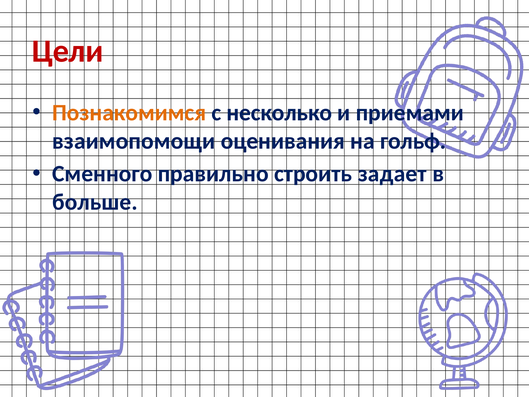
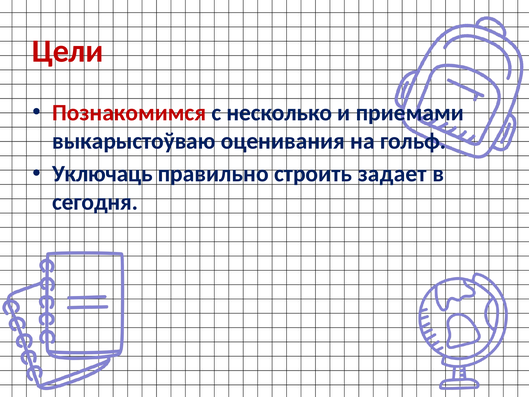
Познакомимся colour: orange -> red (129, 113)
взаимопомощи: взаимопомощи -> выкарыстоўваю (134, 141)
Сменного: Сменного -> Уключаць (102, 174)
больше: больше -> сегодня (95, 202)
